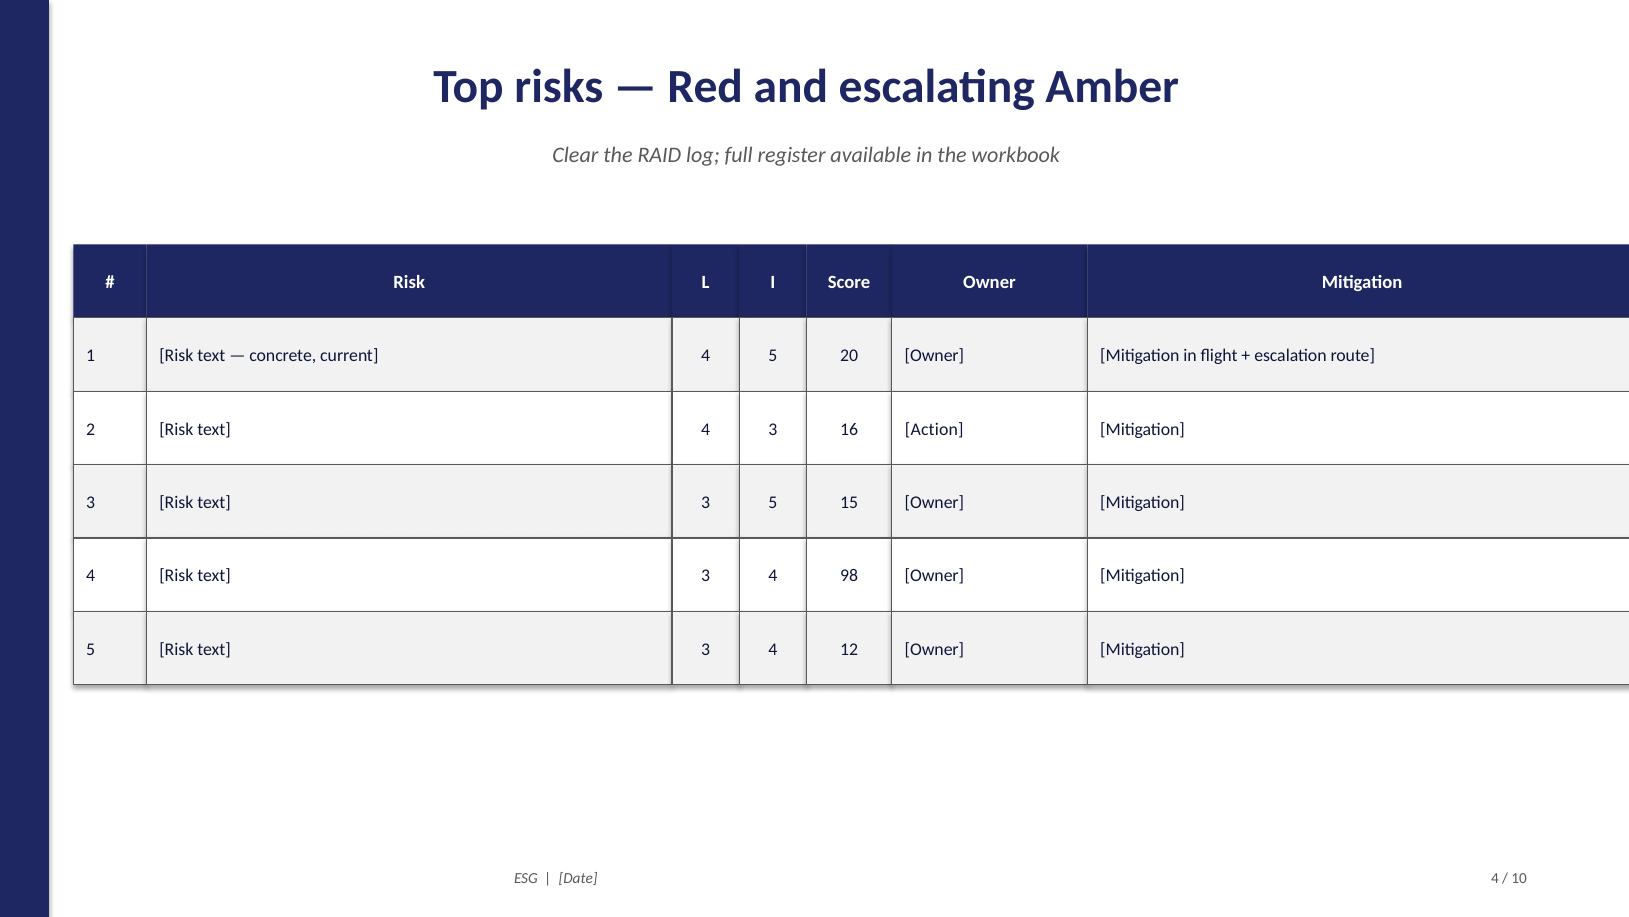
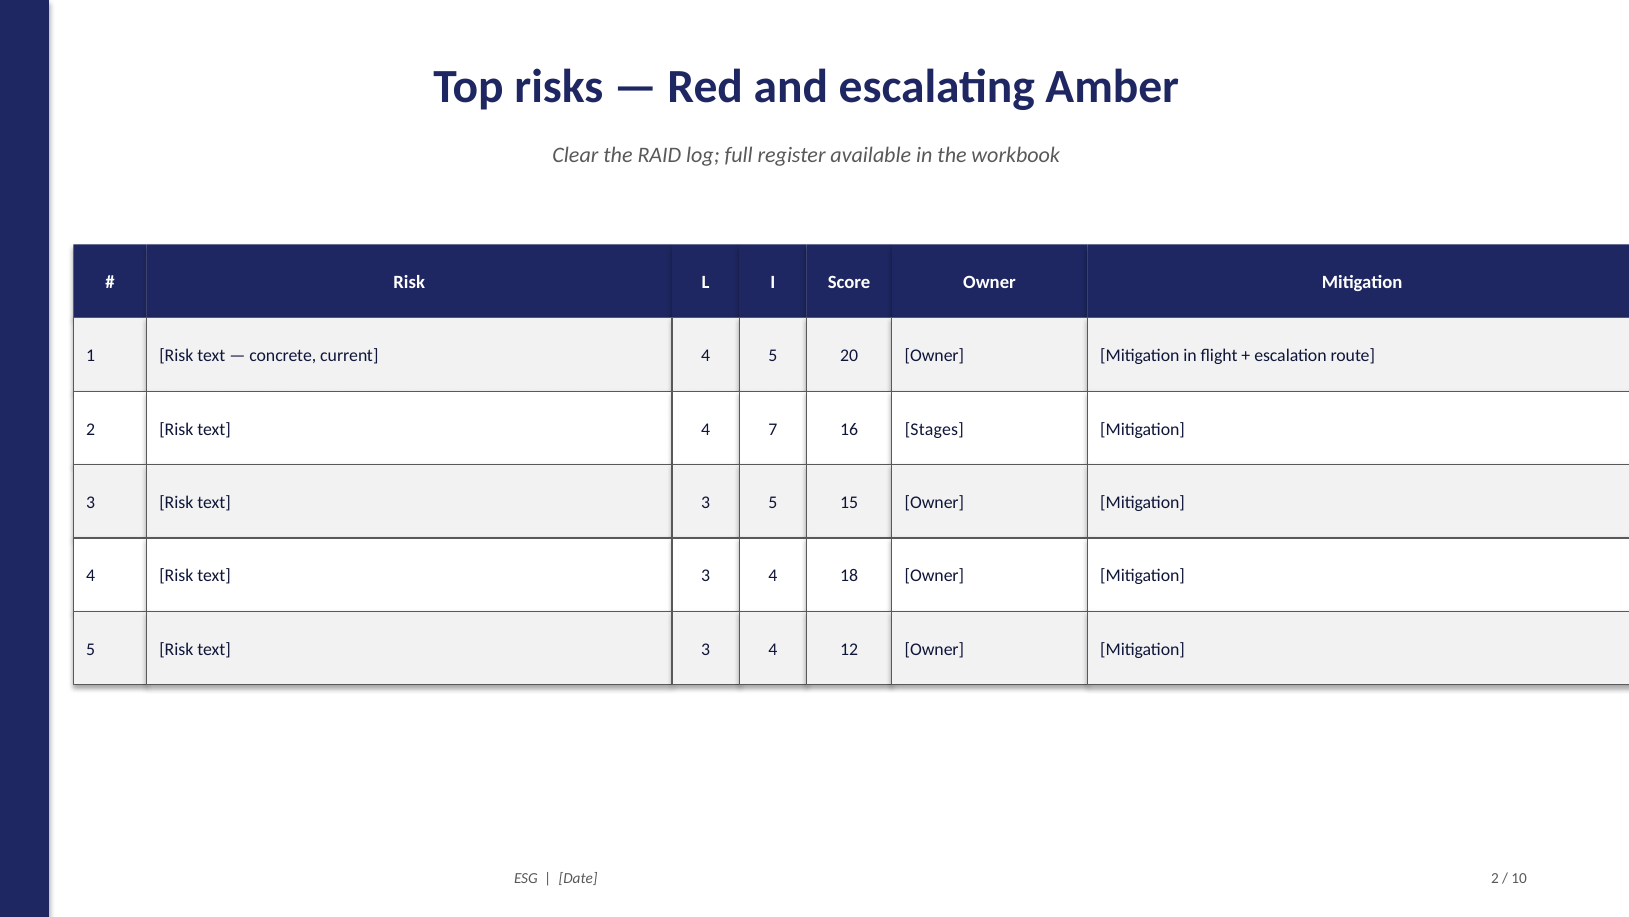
4 3: 3 -> 7 (773, 429)
Action: Action -> Stages (934, 429)
98: 98 -> 18 (849, 575)
Date 4: 4 -> 2 (1495, 878)
